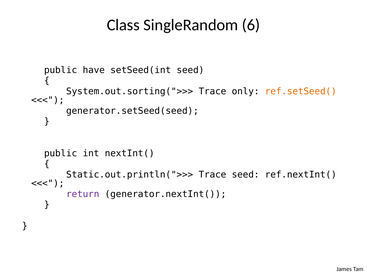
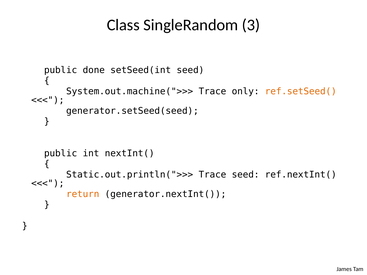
6: 6 -> 3 (251, 25)
have: have -> done (94, 70)
System.out.sorting(">>>: System.out.sorting(">>> -> System.out.machine(">>> (130, 91)
return colour: purple -> orange (83, 194)
